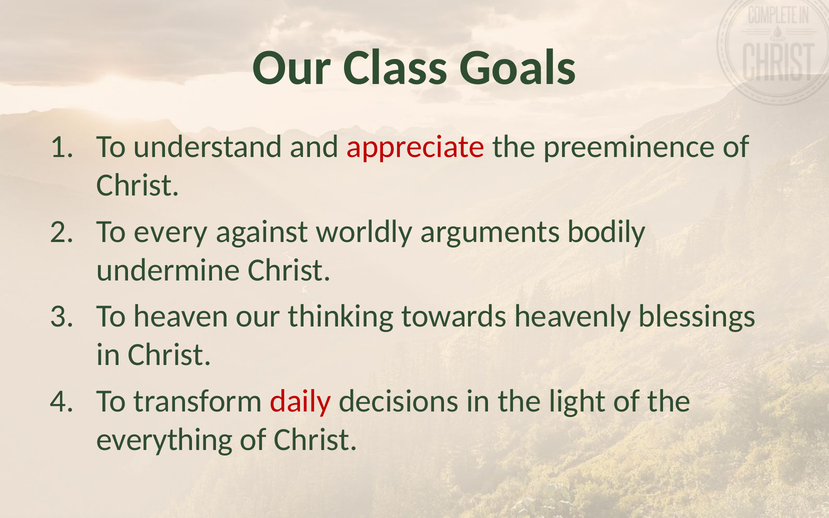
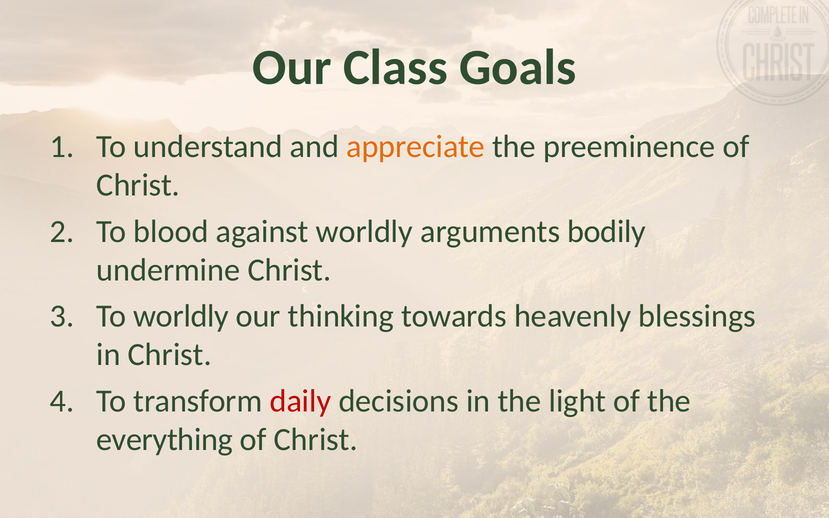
appreciate colour: red -> orange (416, 147)
every: every -> blood (171, 231)
To heaven: heaven -> worldly (181, 316)
